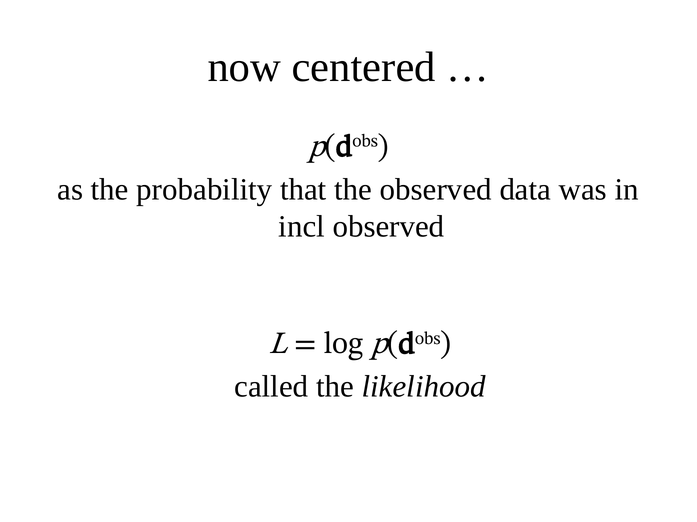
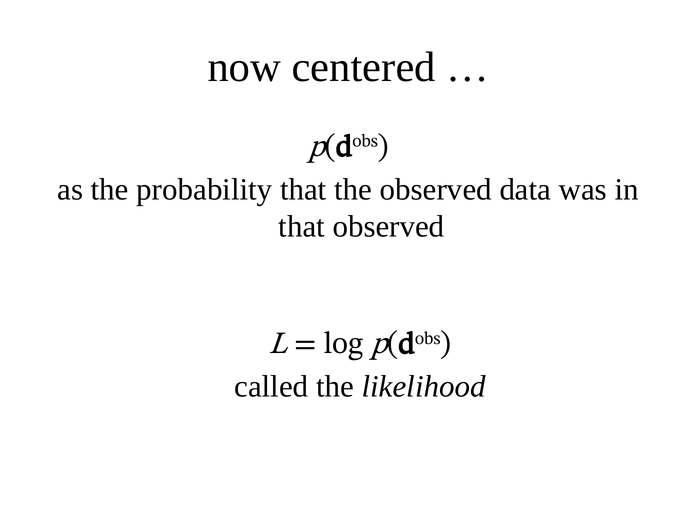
incl: incl -> that (302, 227)
